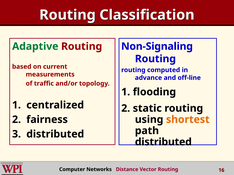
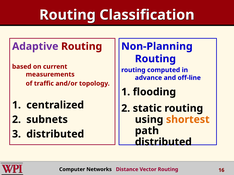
Adaptive colour: green -> purple (35, 47)
Non-Signaling: Non-Signaling -> Non-Planning (157, 47)
fairness: fairness -> subnets (47, 120)
